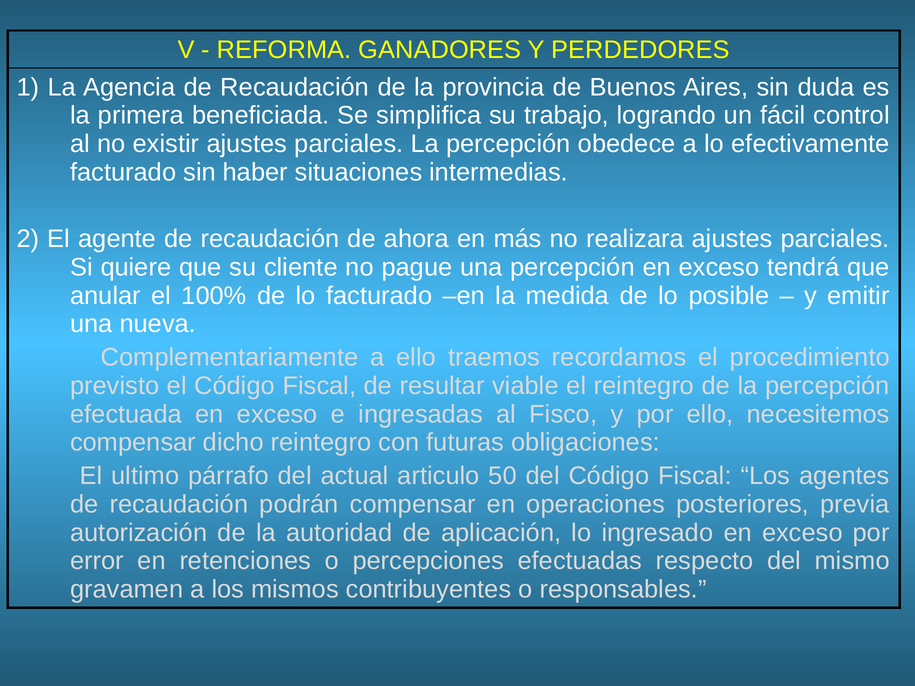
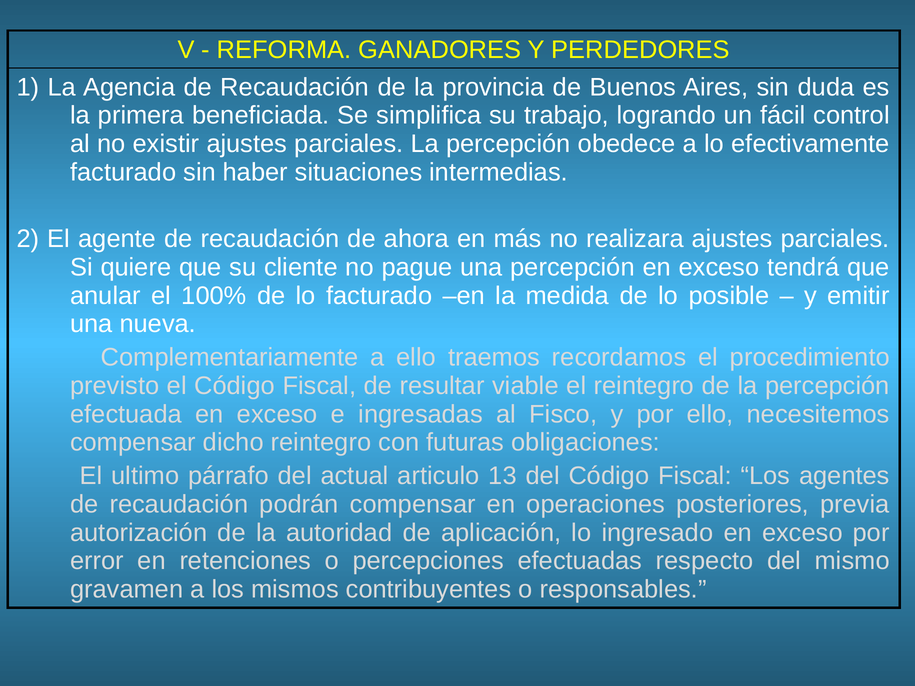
50: 50 -> 13 (503, 476)
